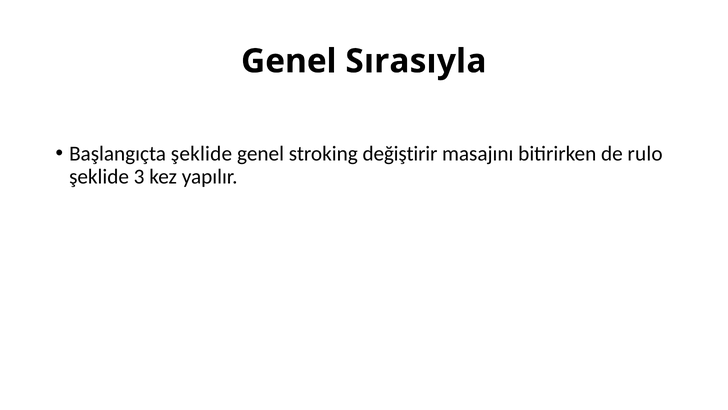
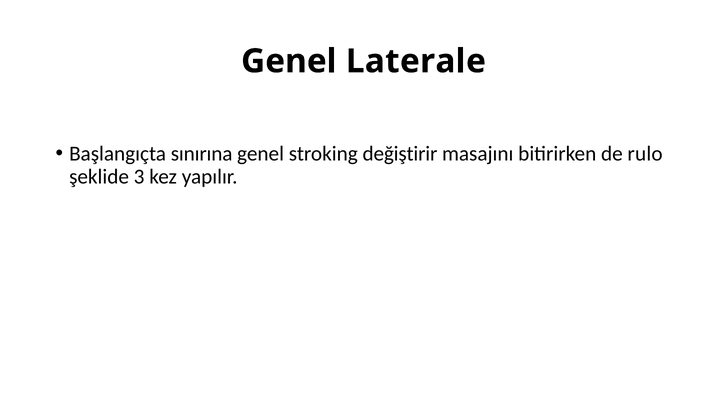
Sırasıyla: Sırasıyla -> Laterale (416, 61)
Başlangıçta şeklide: şeklide -> sınırına (202, 154)
